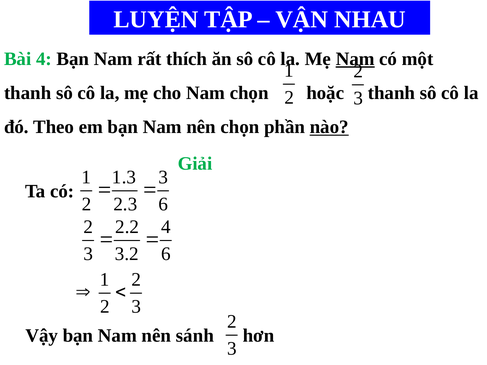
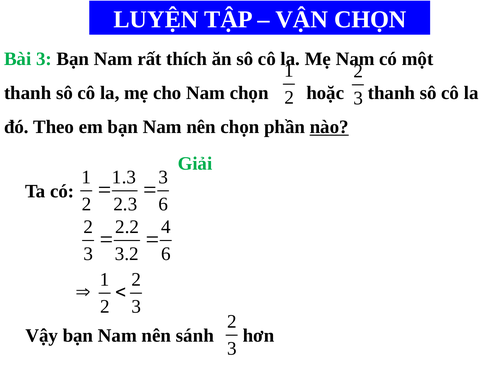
VẬN NHAU: NHAU -> CHỌN (370, 19)
Bài 4: 4 -> 3 (44, 59)
Nam underline: present -> none (355, 59)
